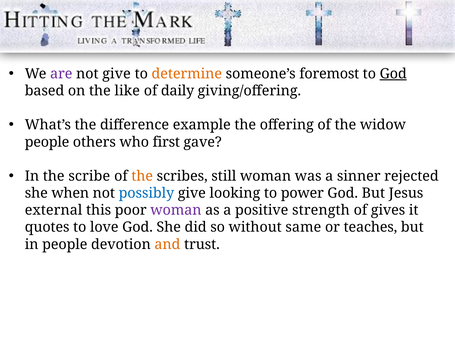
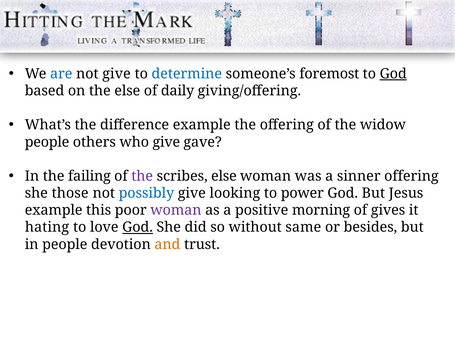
are colour: purple -> blue (61, 74)
determine colour: orange -> blue (187, 74)
the like: like -> else (127, 91)
who first: first -> give (166, 142)
scribe: scribe -> failing (89, 176)
the colour: orange -> purple (142, 176)
scribes still: still -> else (224, 176)
sinner rejected: rejected -> offering (411, 176)
when: when -> those (70, 193)
external: external -> example (54, 210)
strength: strength -> morning (321, 210)
quotes: quotes -> hating (47, 227)
God underline: none -> present (138, 227)
teaches: teaches -> besides (370, 227)
